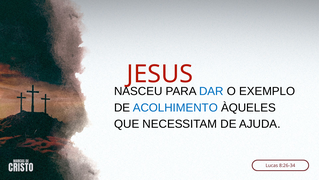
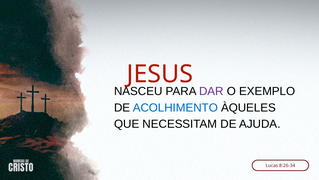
DAR colour: blue -> purple (211, 91)
